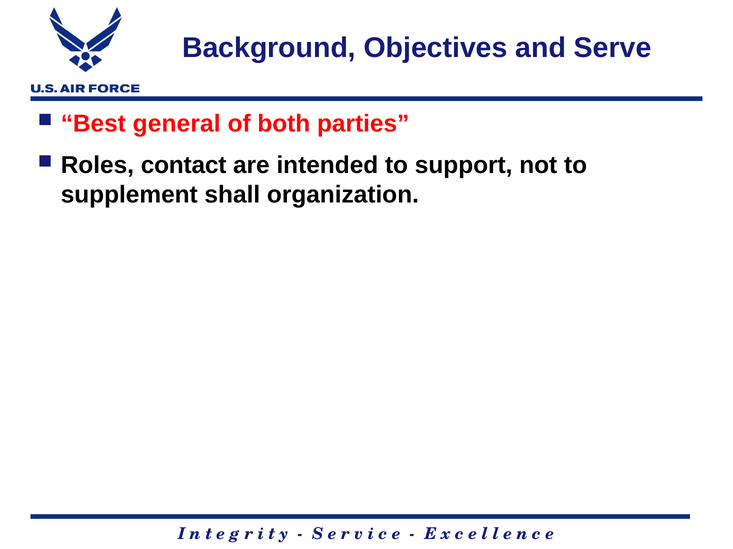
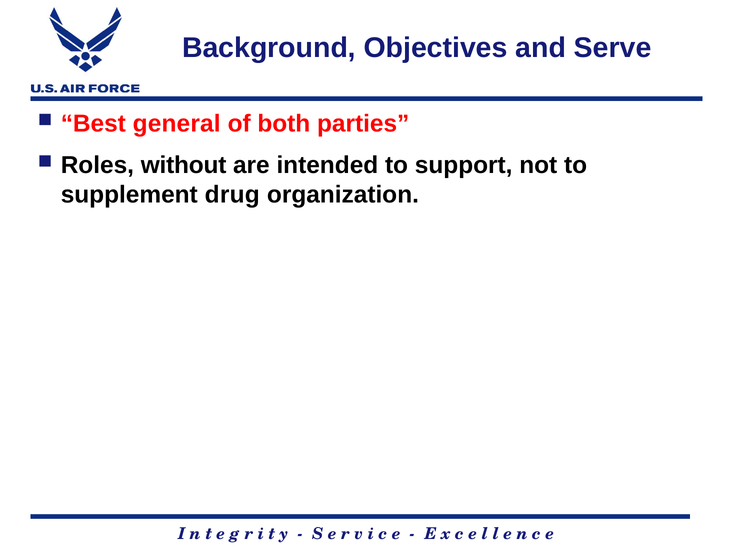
contact: contact -> without (184, 165)
shall: shall -> drug (232, 195)
